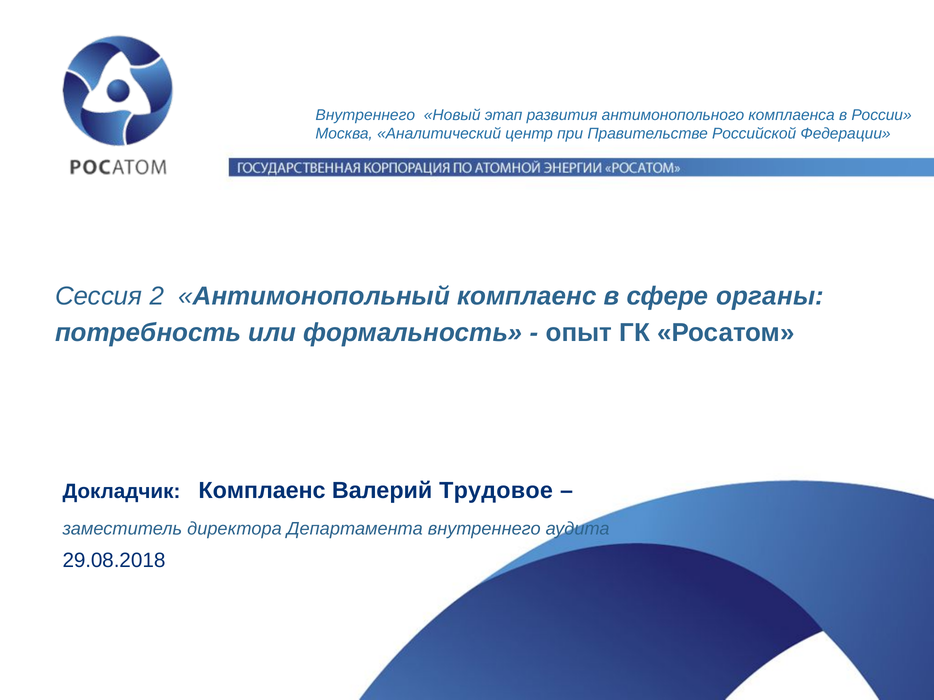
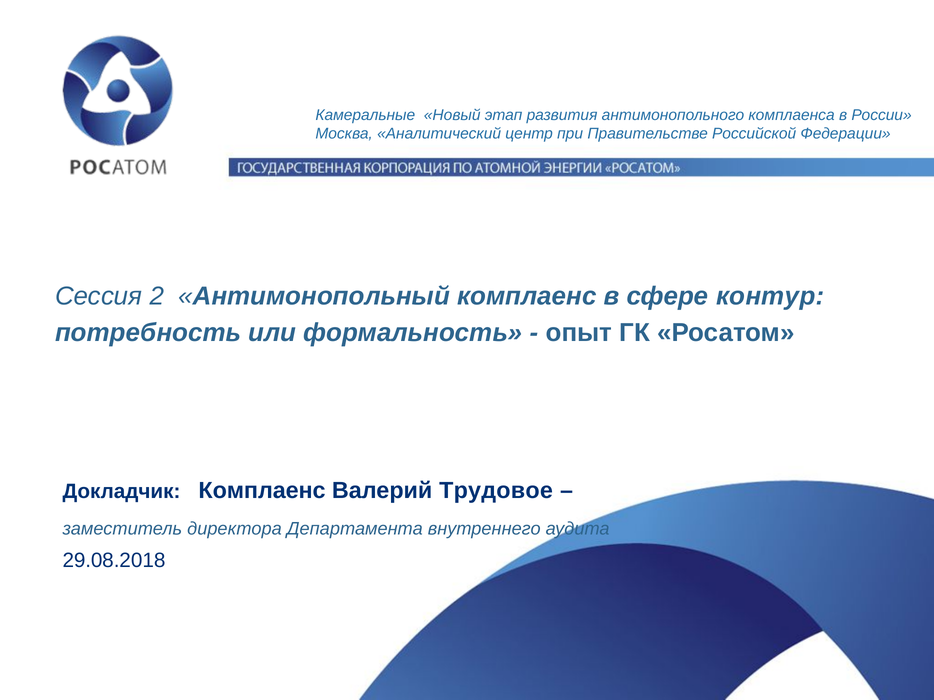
Внутреннего: Внутреннего -> Камеральные (365, 115)
органы: органы -> контур (770, 297)
